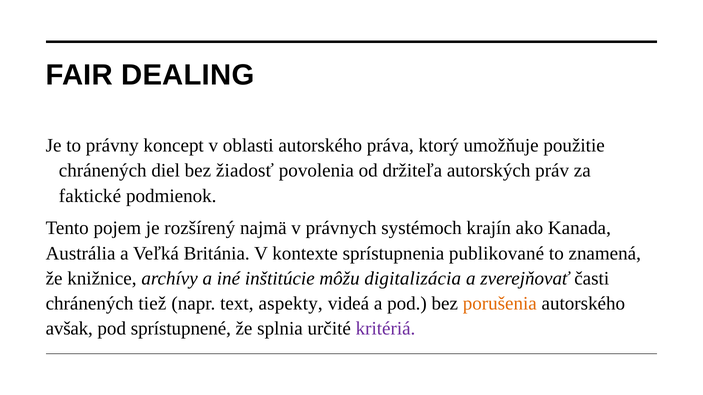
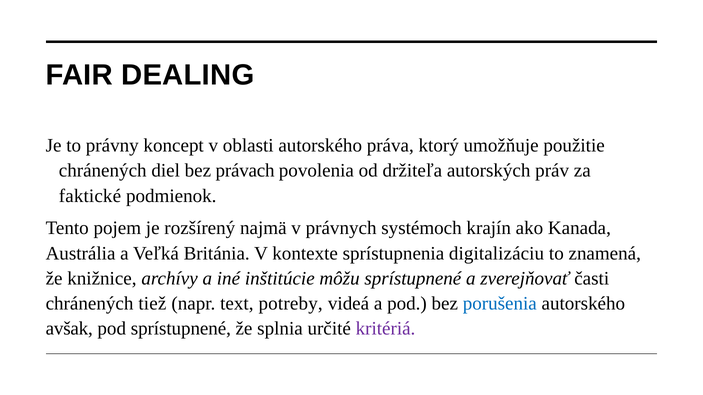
žiadosť: žiadosť -> právach (245, 171)
publikované: publikované -> digitalizáciu (497, 254)
môžu digitalizácia: digitalizácia -> sprístupnené (413, 279)
aspekty: aspekty -> potreby (291, 304)
porušenia colour: orange -> blue (500, 304)
